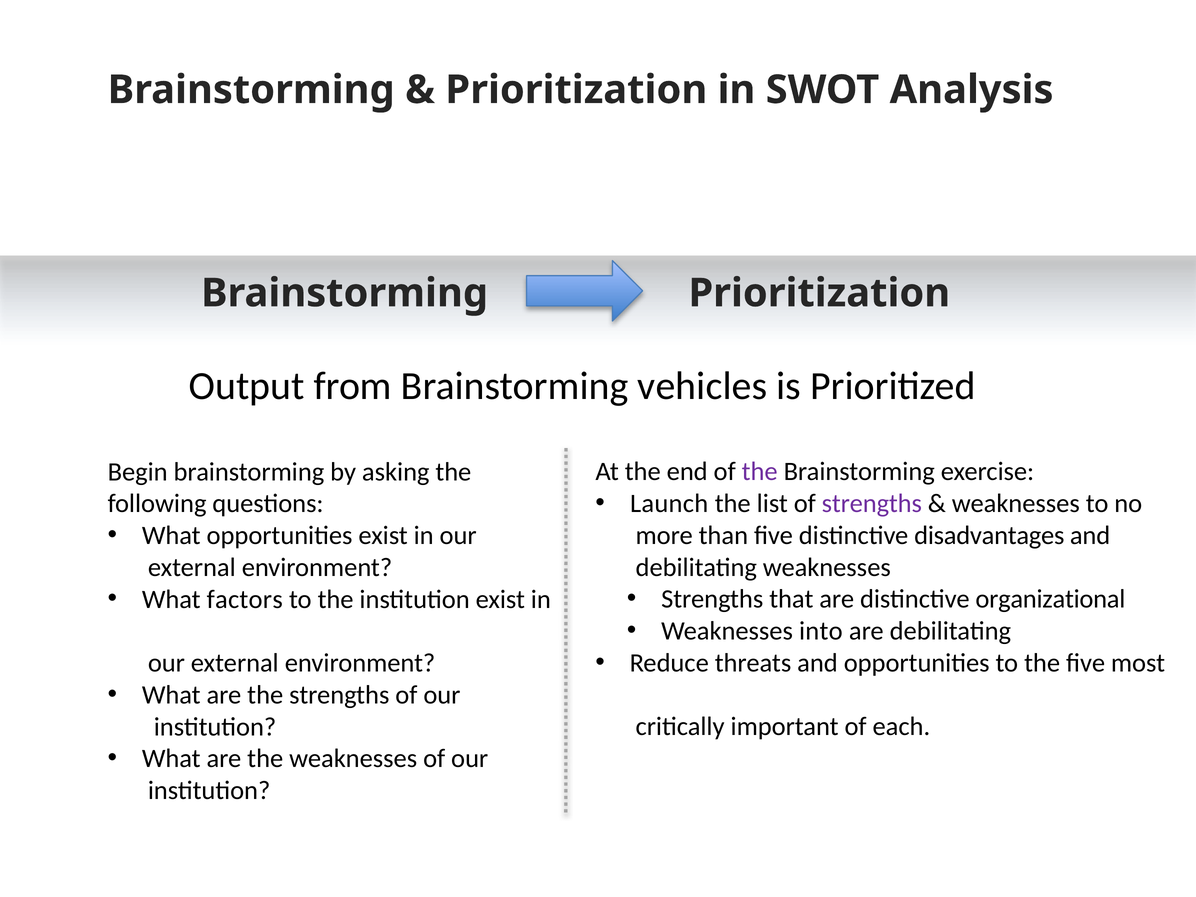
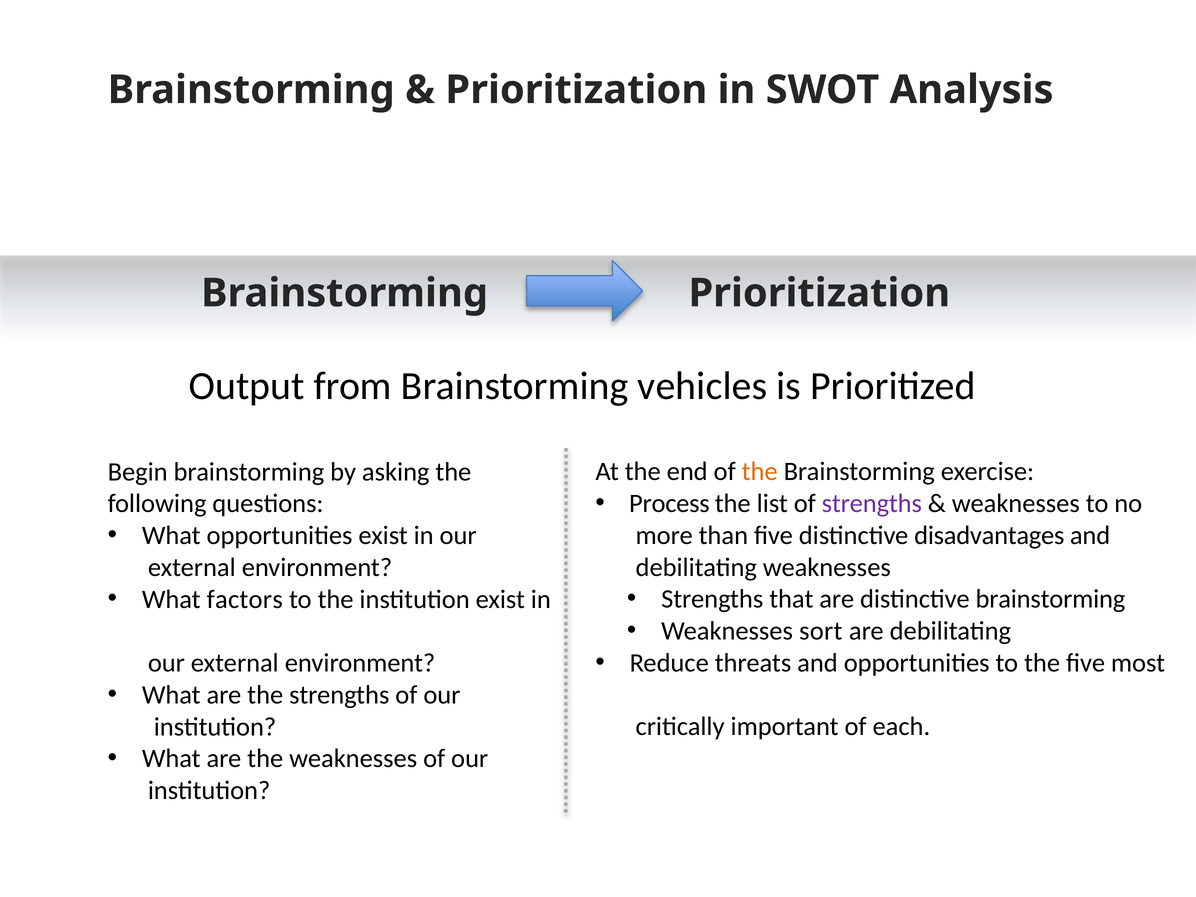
the colour: purple -> orange (760, 472)
Launch: Launch -> Process (669, 504)
distinctive organizational: organizational -> brainstorming (1050, 599)
into: into -> sort (821, 631)
